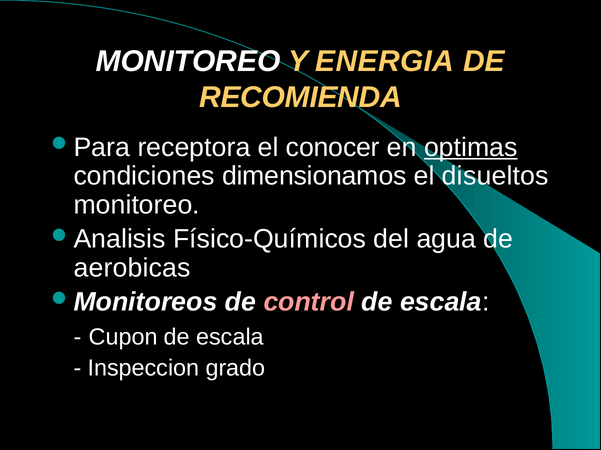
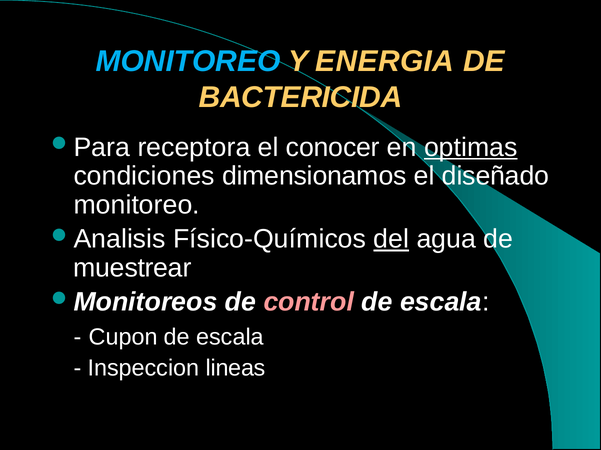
MONITOREO colour: white -> light blue (188, 62)
RECOMIENDA: RECOMIENDA -> BACTERICIDA (301, 98)
disueltos: disueltos -> diseñado (495, 176)
del underline: none -> present (391, 239)
aerobicas: aerobicas -> muestrear (132, 268)
grado: grado -> lineas (236, 369)
